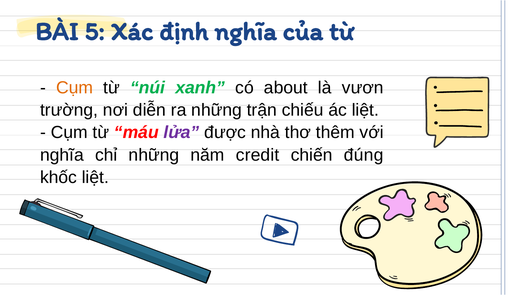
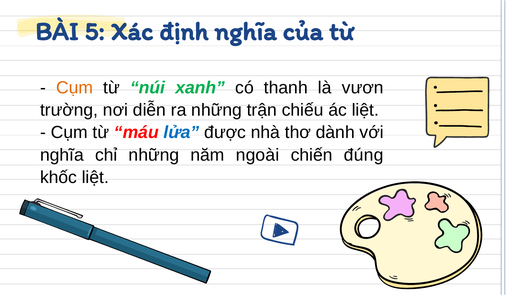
about: about -> thanh (286, 88)
lửa colour: purple -> blue (181, 133)
thêm: thêm -> dành (335, 133)
credit: credit -> ngoài (258, 155)
